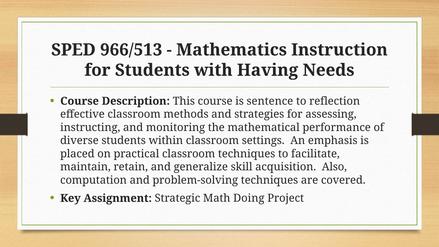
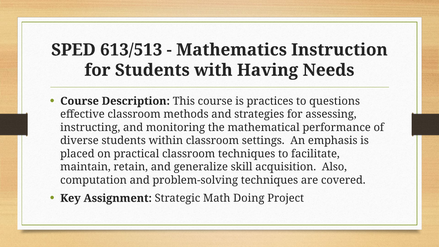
966/513: 966/513 -> 613/513 (131, 50)
sentence: sentence -> practices (270, 101)
reflection: reflection -> questions (335, 101)
